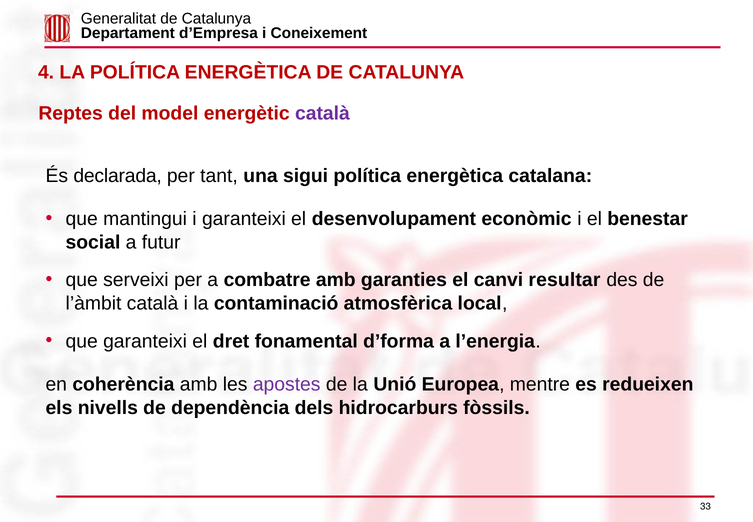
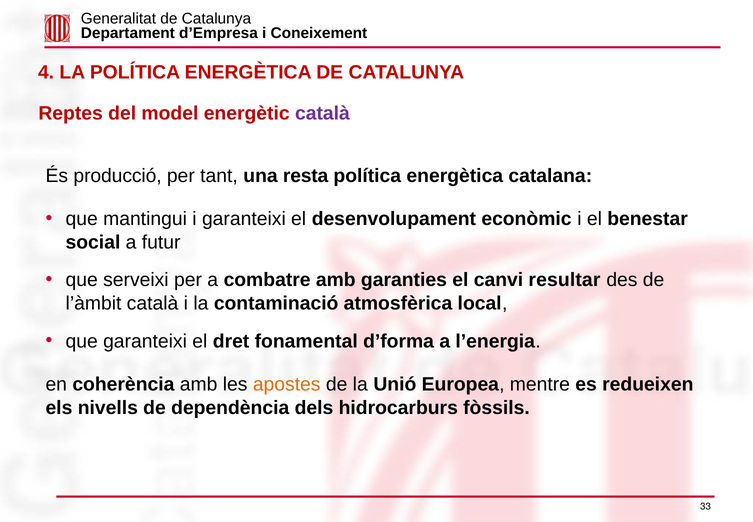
declarada: declarada -> producció (118, 175)
sigui: sigui -> resta (306, 175)
apostes colour: purple -> orange (287, 384)
